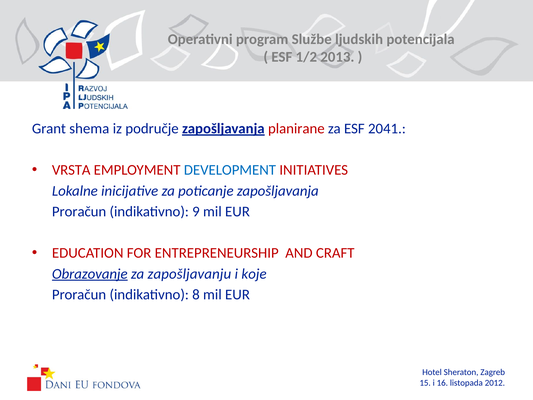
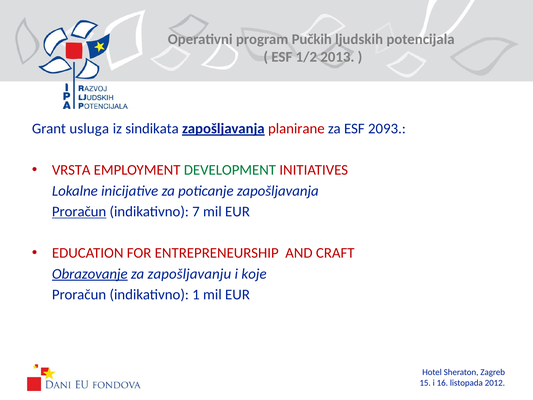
Službe: Službe -> Pučkih (312, 39)
shema: shema -> usluga (89, 129)
područje: područje -> sindikata (152, 129)
2041: 2041 -> 2093 (387, 129)
DEVELOPMENT colour: blue -> green (230, 170)
Proračun underline: none -> present (79, 211)
9: 9 -> 7 (196, 211)
8: 8 -> 1 (196, 294)
